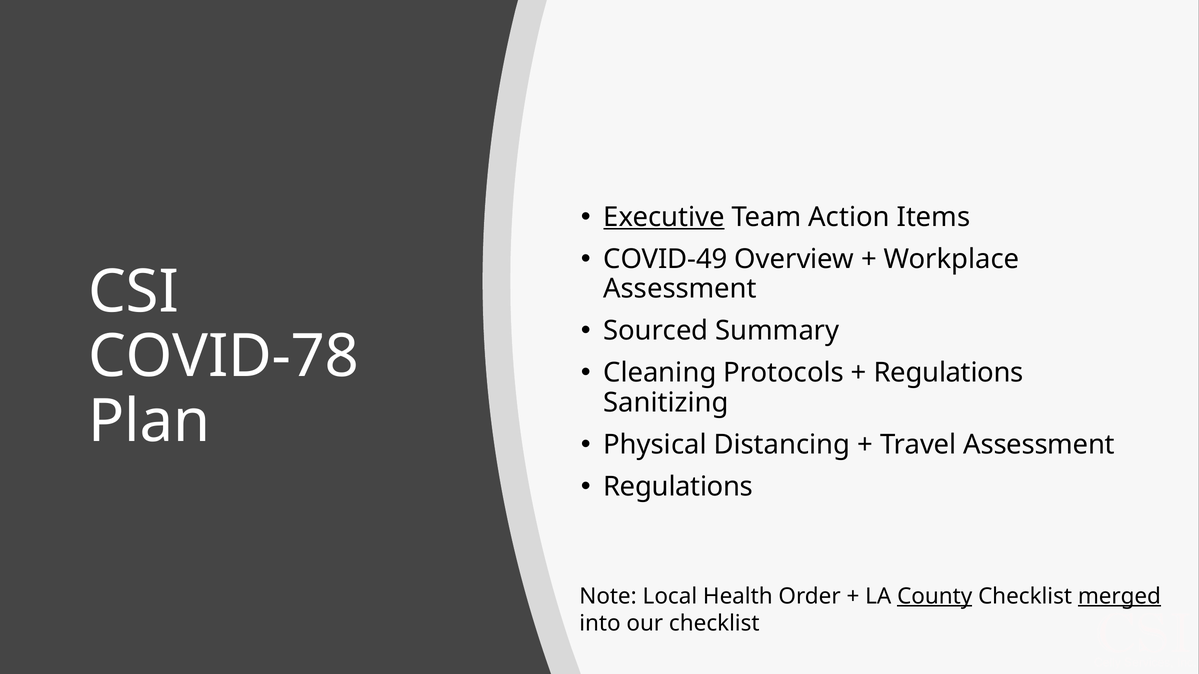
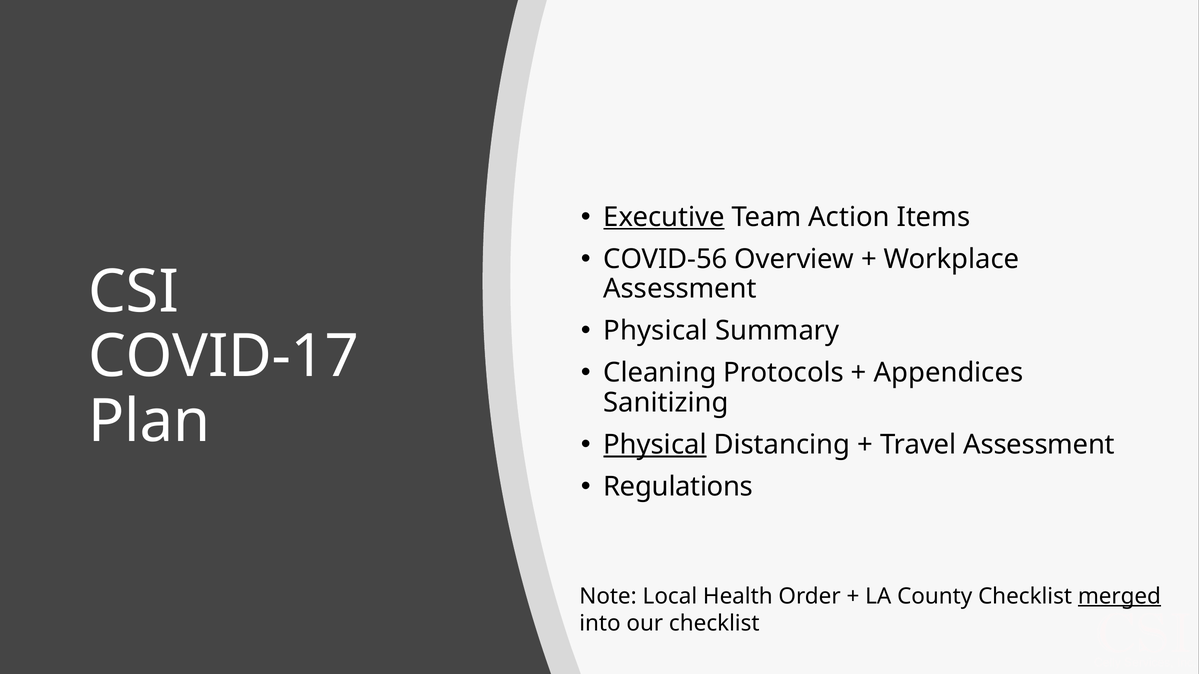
COVID-49: COVID-49 -> COVID-56 (665, 259)
Sourced: Sourced -> Physical (656, 331)
COVID-78: COVID-78 -> COVID-17 (224, 357)
Regulations: Regulations -> Appendices (949, 373)
Physical underline: none -> present (655, 445)
County underline: present -> none (935, 597)
